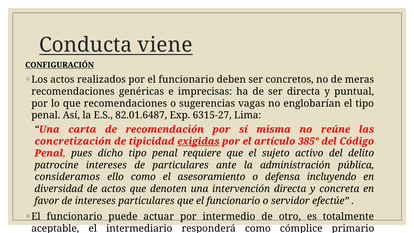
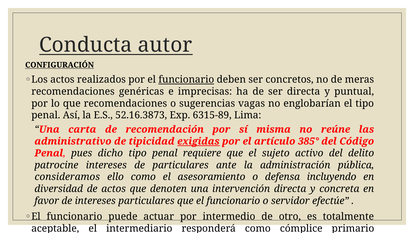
viene: viene -> autor (165, 45)
funcionario underline: none -> present (186, 80)
82.01.6487: 82.01.6487 -> 52.16.3873 (141, 115)
6315-27: 6315-27 -> 6315-89 (212, 115)
concretización: concretización -> administrativo (73, 141)
